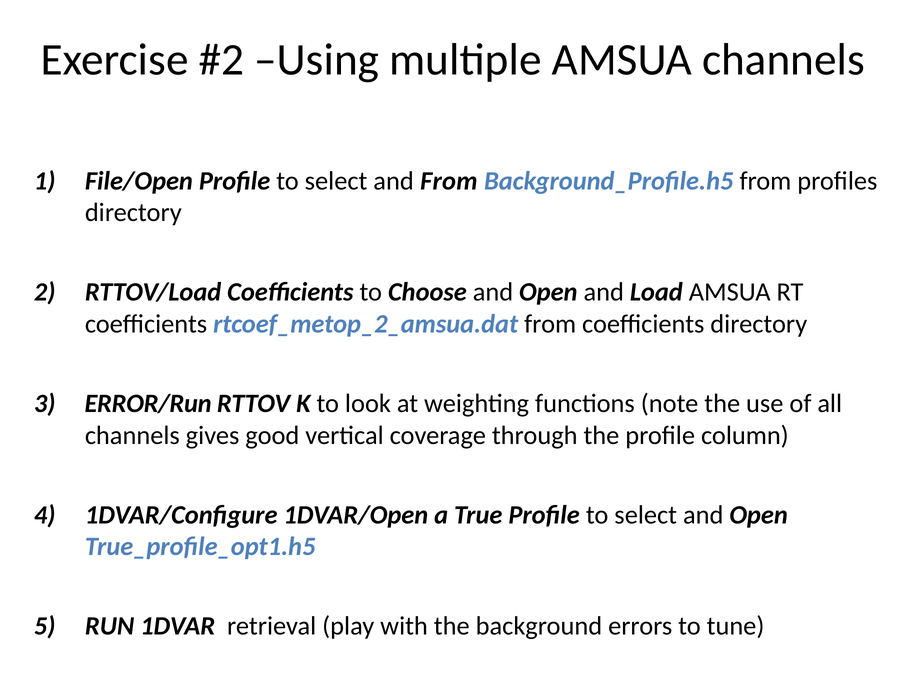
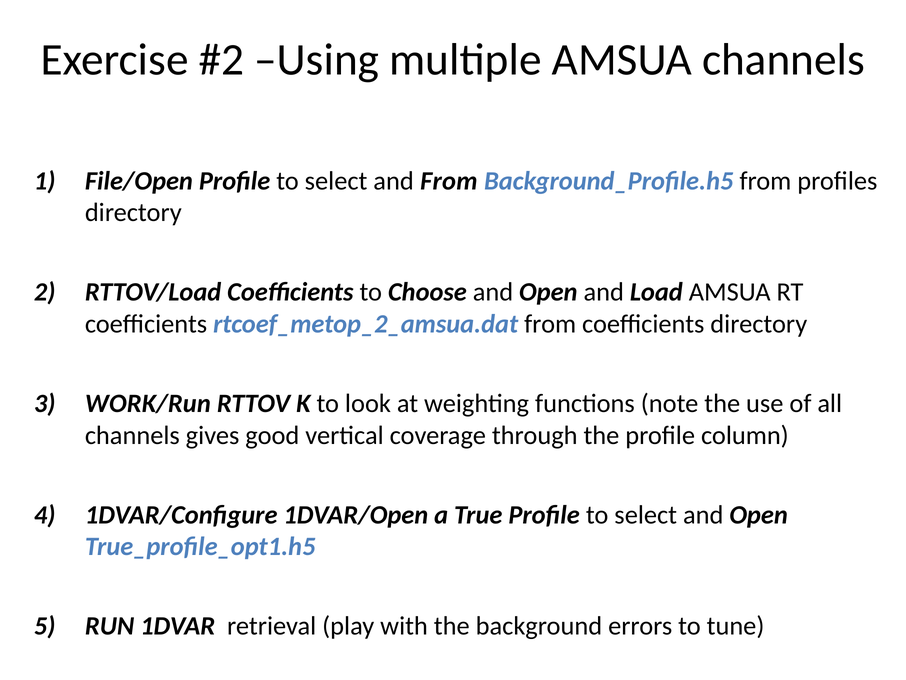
ERROR/Run: ERROR/Run -> WORK/Run (148, 403)
